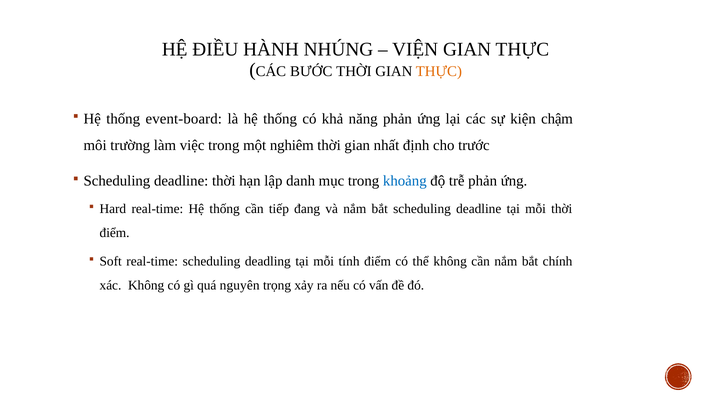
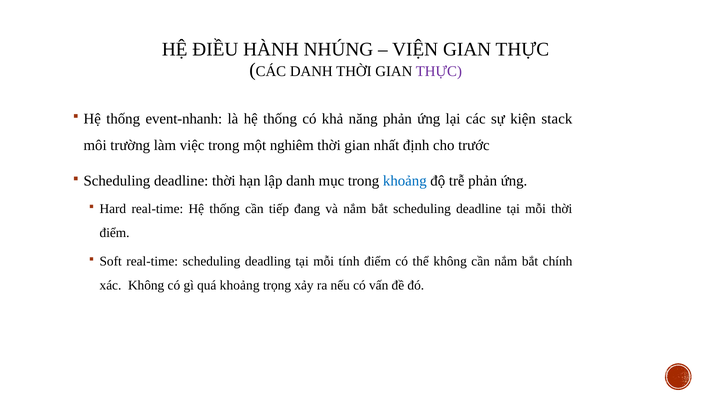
CÁC BƯỚC: BƯỚC -> DANH (311, 71)
THỰC colour: orange -> purple (439, 71)
event-board: event-board -> event-nhanh (184, 119)
chậm: chậm -> stack (557, 119)
quá nguyên: nguyên -> khoảng (240, 285)
